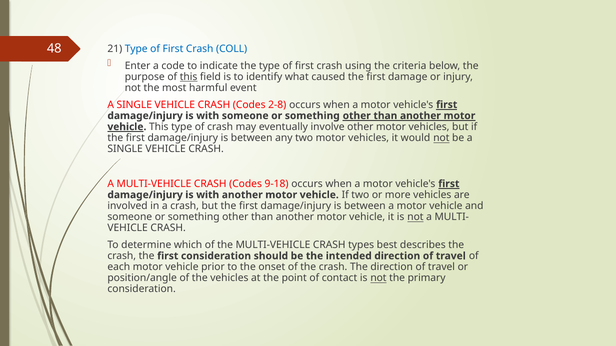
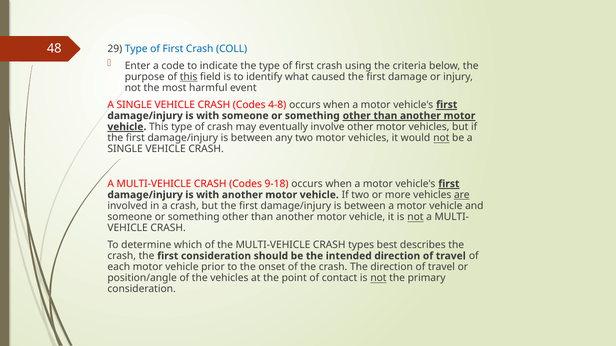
21: 21 -> 29 (115, 49)
2-8: 2-8 -> 4-8 (277, 105)
are underline: none -> present (462, 195)
